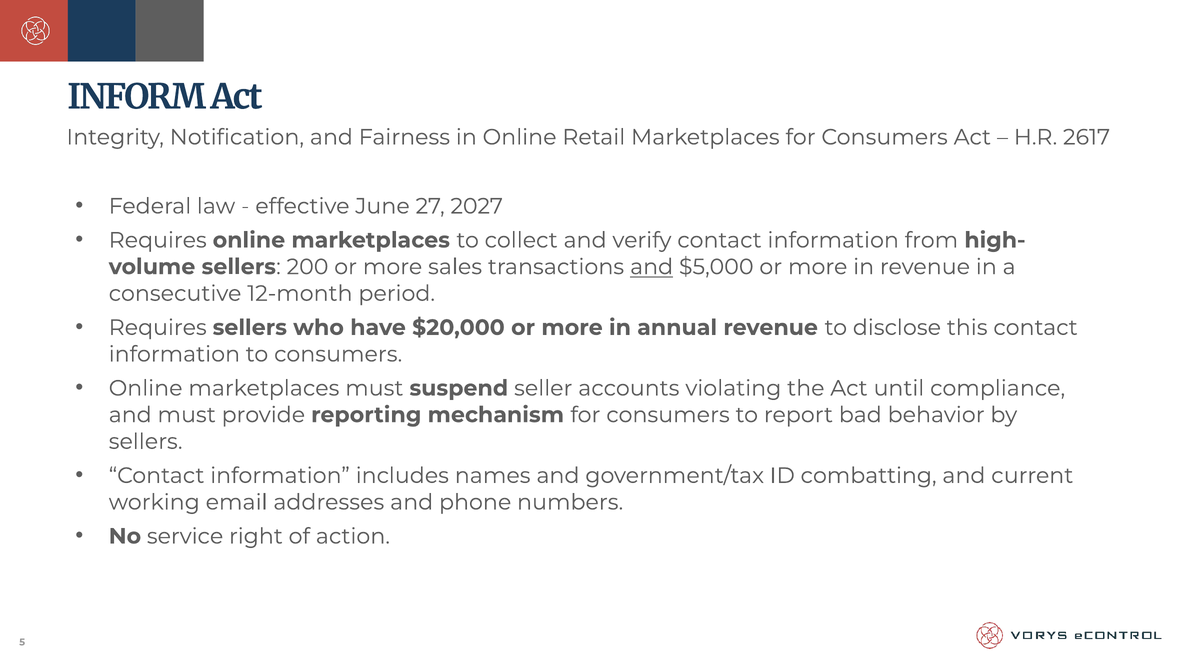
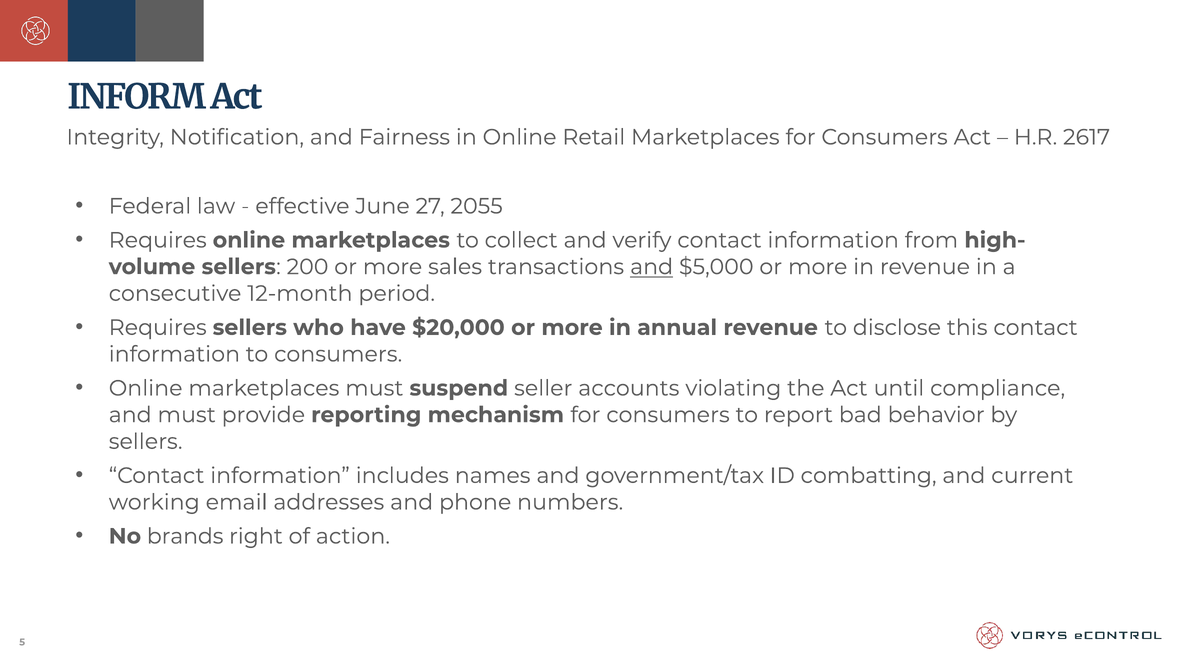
2027: 2027 -> 2055 (477, 206)
service: service -> brands (185, 536)
